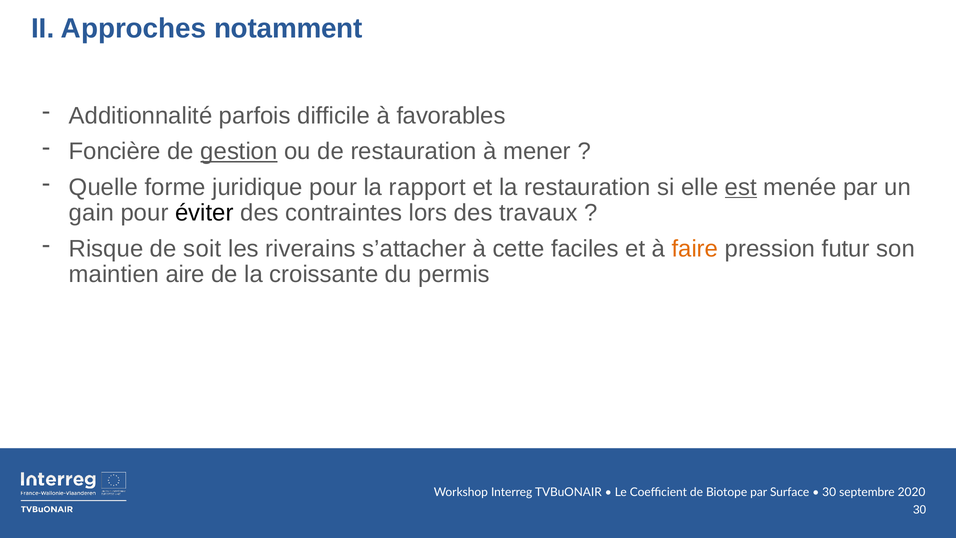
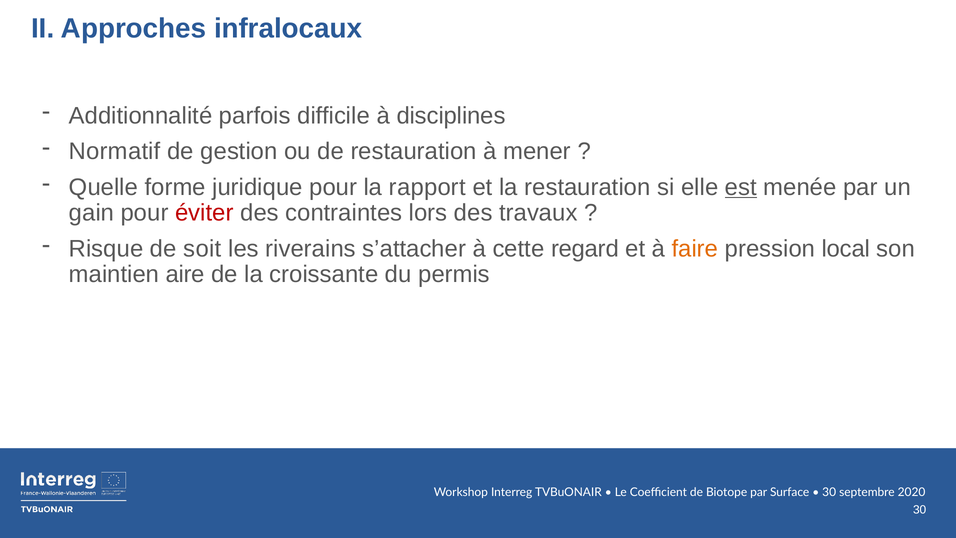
notamment: notamment -> infralocaux (288, 28)
favorables: favorables -> disciplines (451, 116)
Foncière: Foncière -> Normatif (115, 151)
gestion underline: present -> none (239, 151)
éviter colour: black -> red (204, 213)
faciles: faciles -> regard (585, 249)
futur: futur -> local (846, 249)
